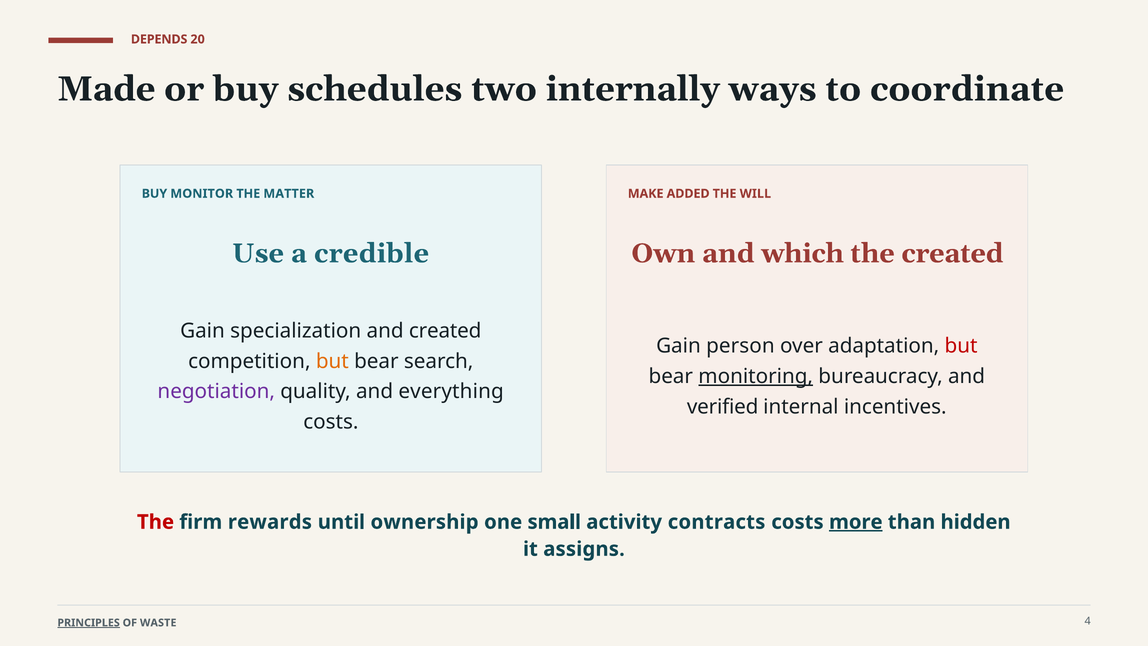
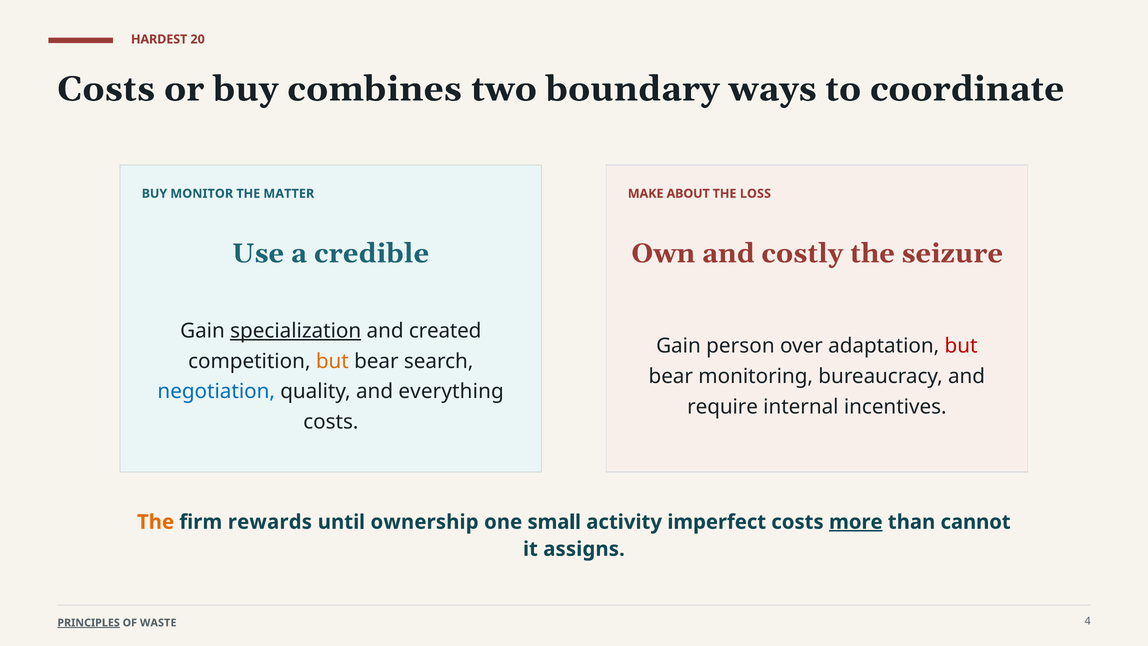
DEPENDS: DEPENDS -> HARDEST (159, 39)
Made: Made -> Costs (106, 89)
schedules: schedules -> combines (375, 89)
internally: internally -> boundary (633, 89)
ADDED: ADDED -> ABOUT (688, 194)
WILL: WILL -> LOSS (755, 194)
which: which -> costly (802, 253)
the created: created -> seizure (952, 253)
specialization underline: none -> present (296, 331)
monitoring underline: present -> none (756, 376)
negotiation colour: purple -> blue (216, 391)
verified: verified -> require (723, 407)
The colour: red -> orange (156, 522)
contracts: contracts -> imperfect (717, 522)
hidden: hidden -> cannot (976, 522)
